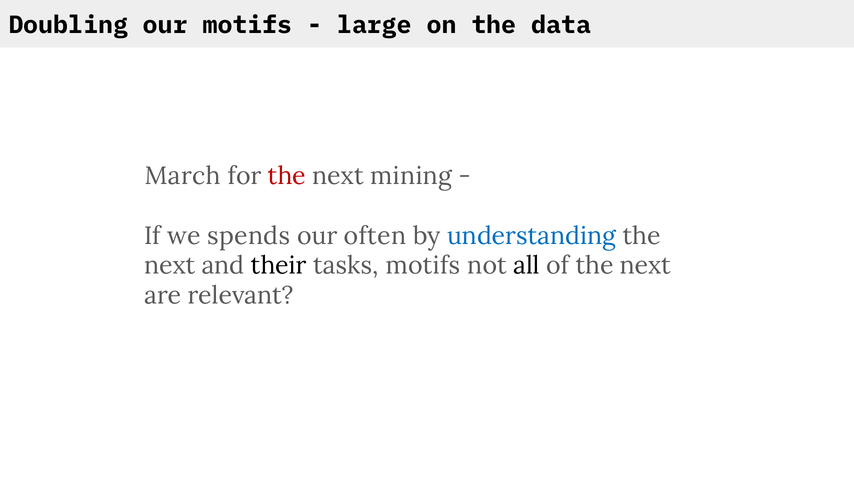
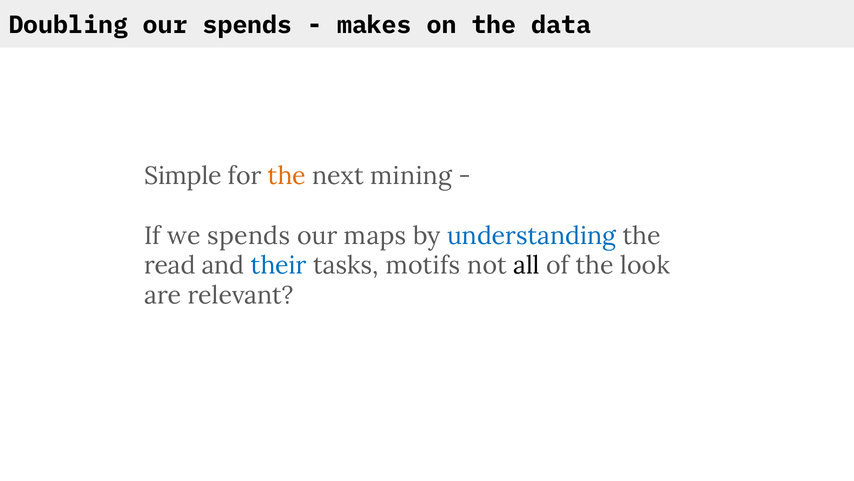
our motifs: motifs -> spends (248, 25)
large: large -> makes (374, 25)
March: March -> Simple (183, 176)
the colour: red -> orange (287, 176)
often: often -> maps (375, 235)
next: next -> read (170, 265)
their colour: black -> blue (279, 265)
of the next: next -> look (645, 265)
